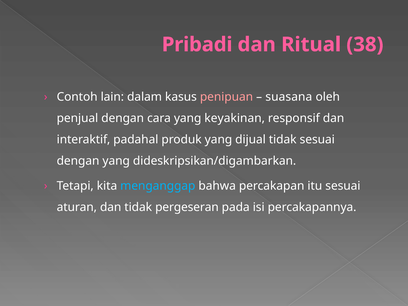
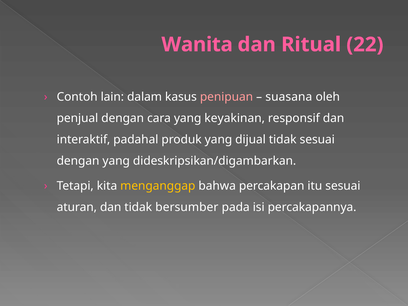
Pribadi: Pribadi -> Wanita (197, 45)
38: 38 -> 22 (365, 45)
menganggap colour: light blue -> yellow (158, 186)
pergeseran: pergeseran -> bersumber (187, 207)
